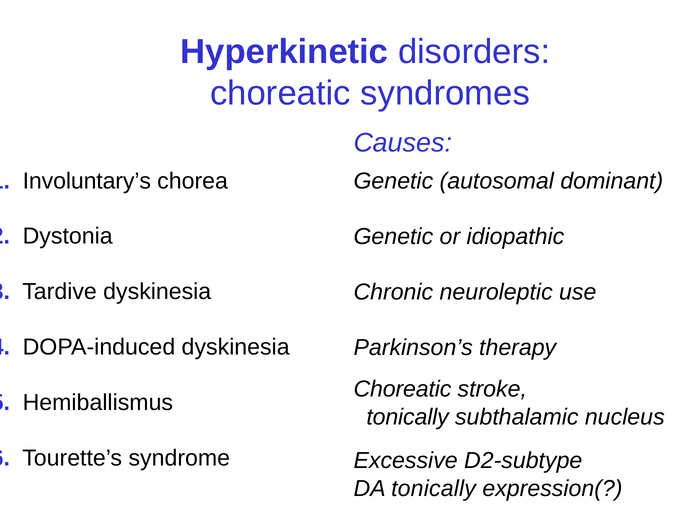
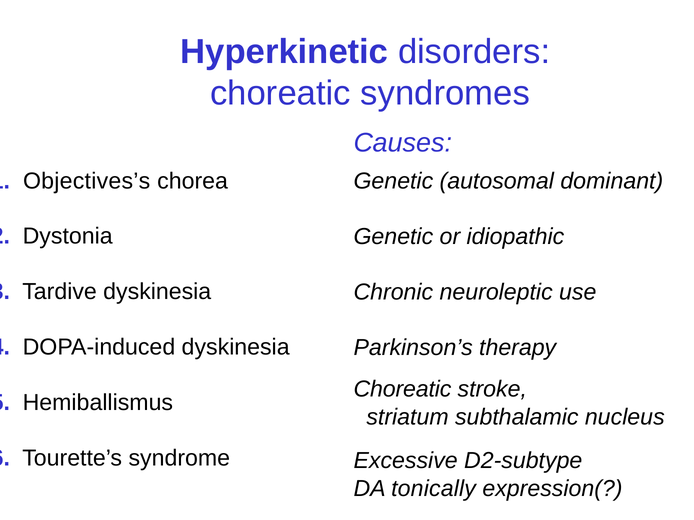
Involuntary’s: Involuntary’s -> Objectives’s (87, 181)
tonically: tonically -> striatum (408, 417)
